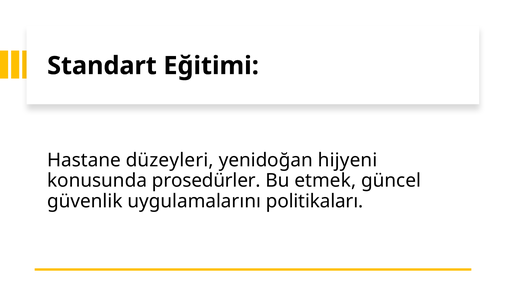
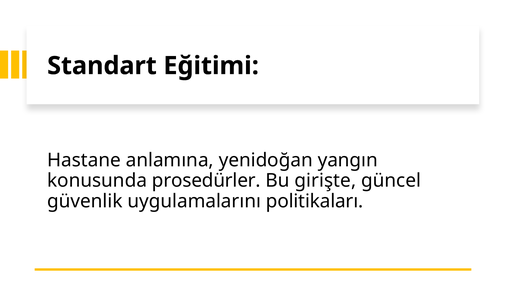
düzeyleri: düzeyleri -> anlamına (170, 160)
hijyeni: hijyeni -> yangın (348, 160)
etmek: etmek -> girişte (325, 180)
